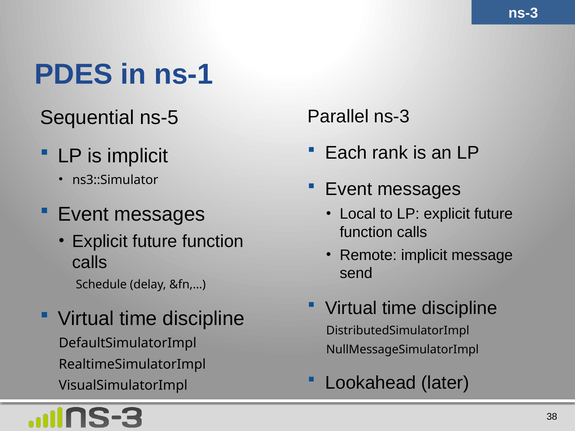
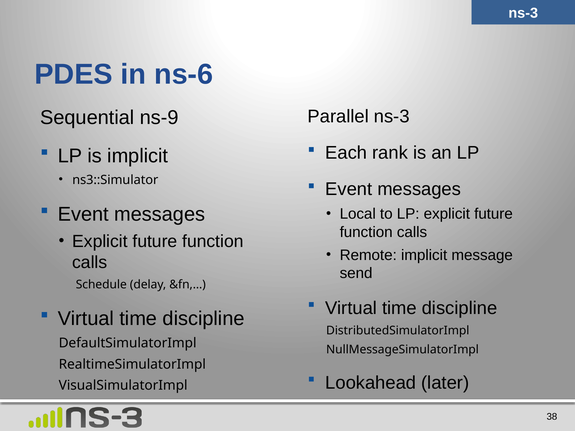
ns-1: ns-1 -> ns-6 (184, 74)
ns-5: ns-5 -> ns-9 (159, 118)
